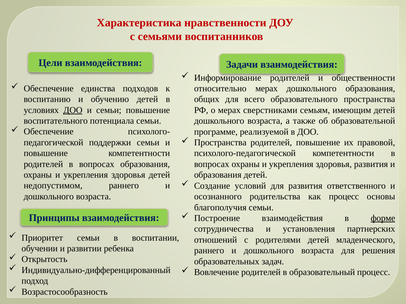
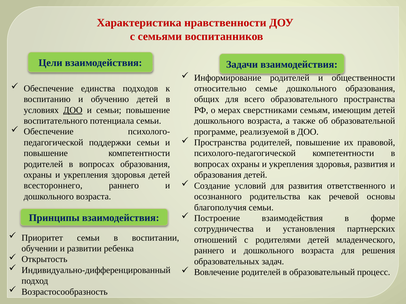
относительно мерах: мерах -> семье (266, 89)
недопустимом: недопустимом -> всестороннего (53, 186)
как процесс: процесс -> речевой (344, 197)
форме underline: present -> none (383, 219)
